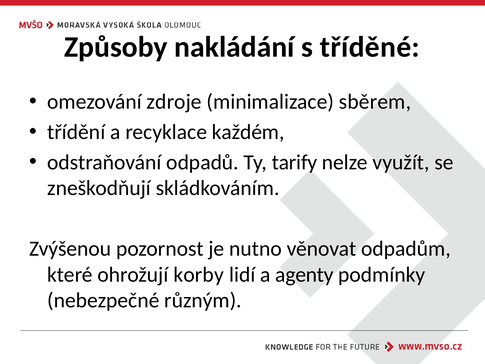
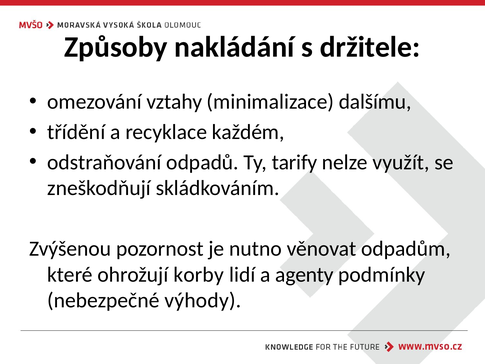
tříděné: tříděné -> držitele (370, 47)
zdroje: zdroje -> vztahy (174, 102)
sběrem: sběrem -> dalšímu (375, 102)
různým: různým -> výhody (203, 300)
